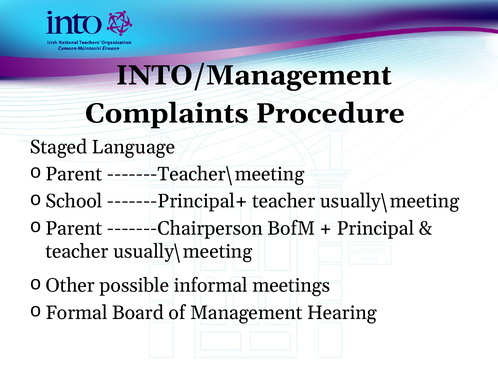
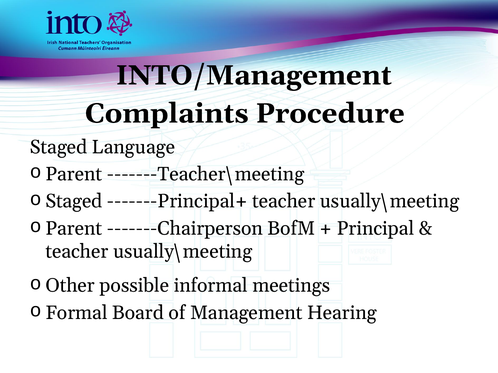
School: School -> Staged (74, 202)
